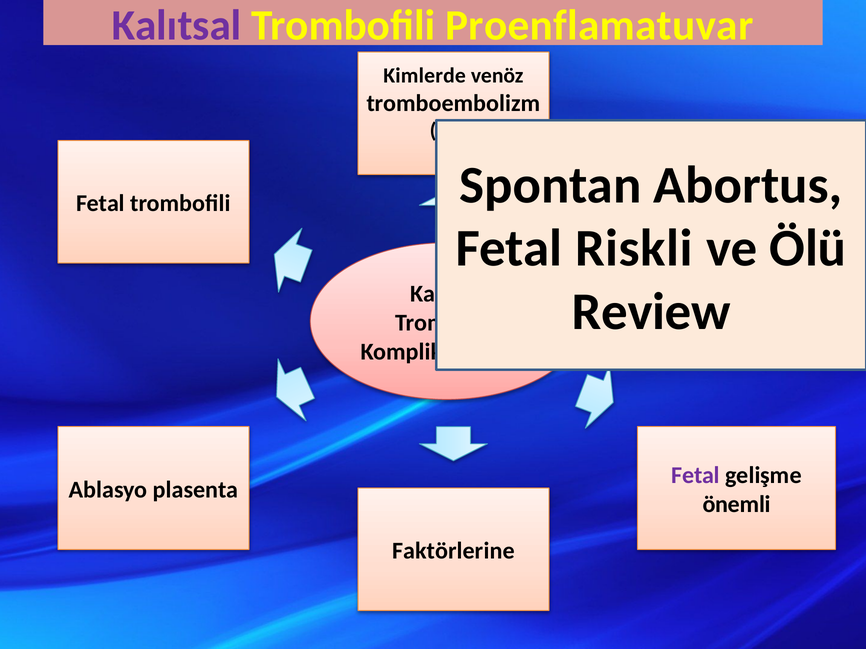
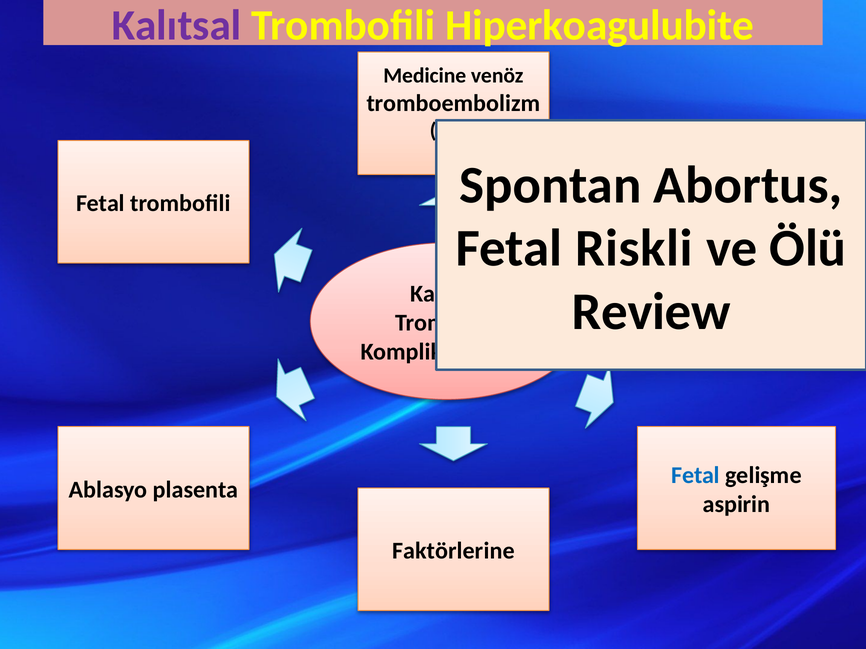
Proenflamatuvar: Proenflamatuvar -> Hiperkoagulubite (600, 26)
Kimlerde: Kimlerde -> Medicine (425, 76)
Fetal colour: purple -> blue (696, 476)
önemli: önemli -> aspirin (737, 504)
